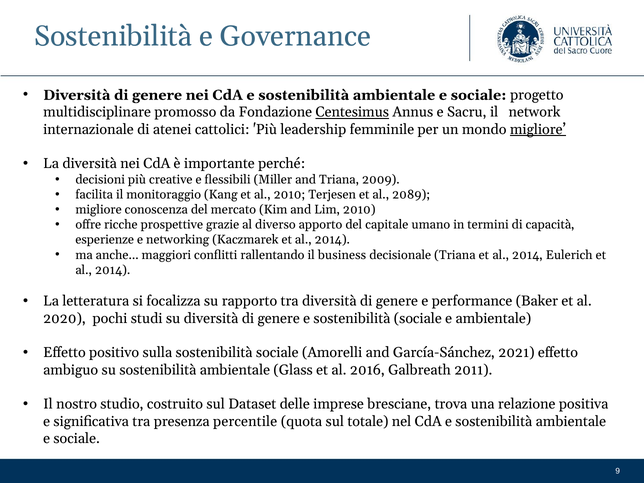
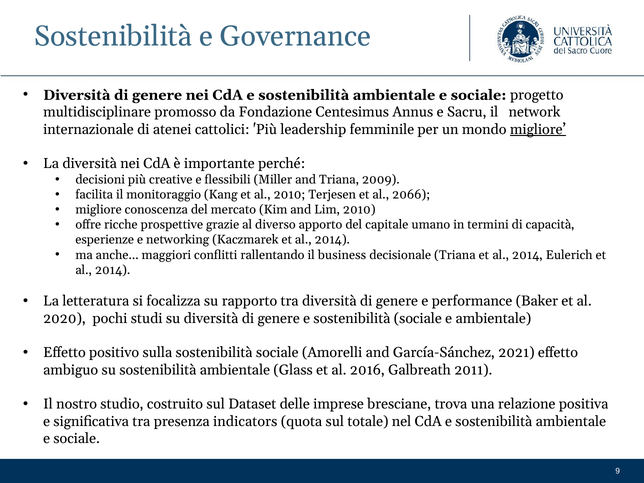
Centesimus underline: present -> none (352, 112)
2089: 2089 -> 2066 (411, 195)
percentile: percentile -> indicators (245, 421)
